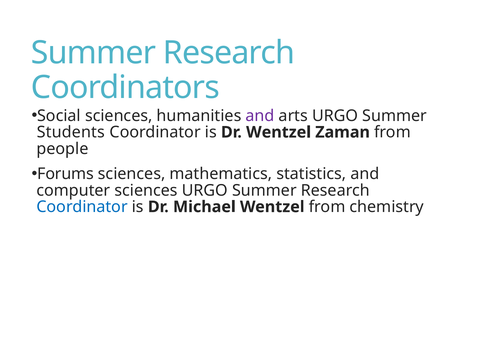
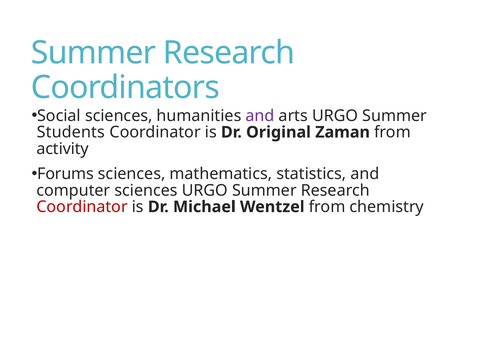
Dr Wentzel: Wentzel -> Original (279, 132)
people: people -> activity (63, 148)
Coordinator colour: blue -> red (82, 206)
